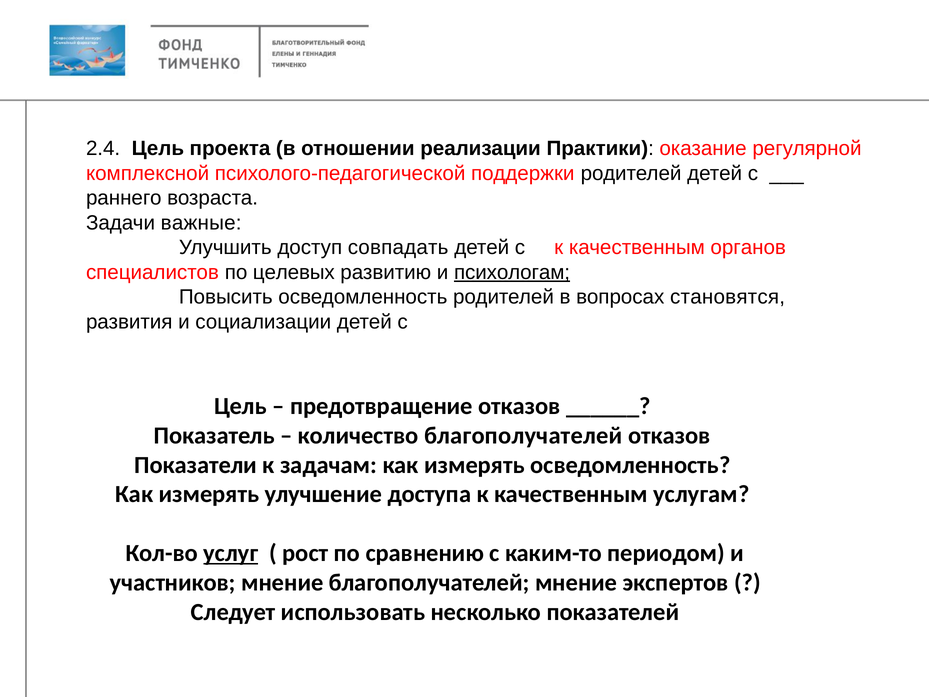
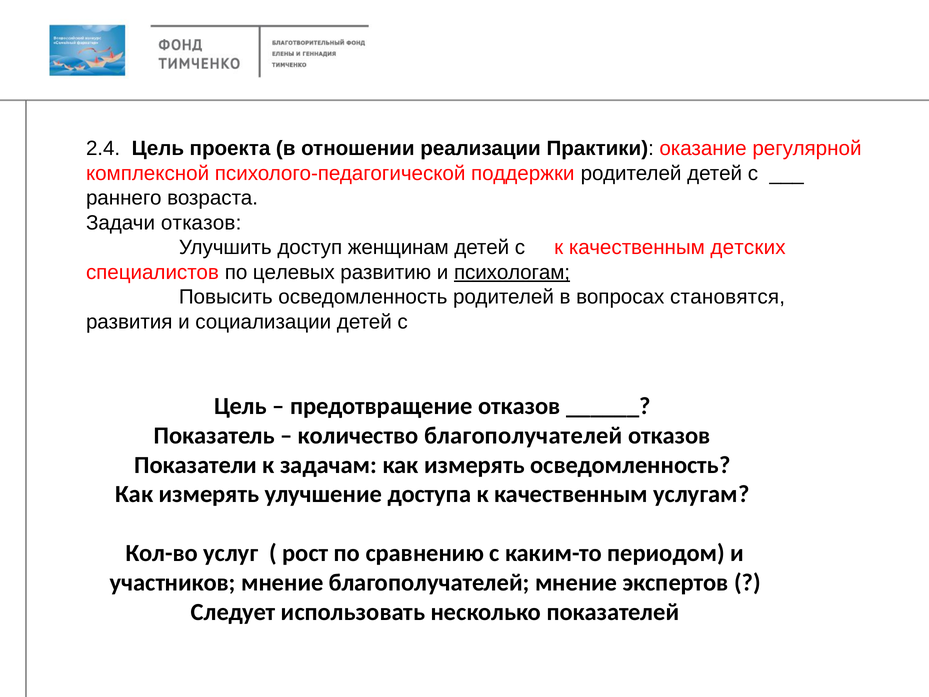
Задачи важные: важные -> отказов (201, 223)
совпадать: совпадать -> женщинам (398, 247)
органов: органов -> детских (748, 247)
услуг underline: present -> none (231, 553)
